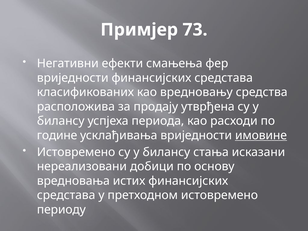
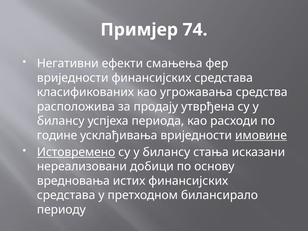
73: 73 -> 74 (195, 30)
вредновању: вредновању -> угрожавања (196, 92)
Истовремено underline: none -> present (76, 152)
претходном истовремено: истовремено -> билансирало (219, 195)
